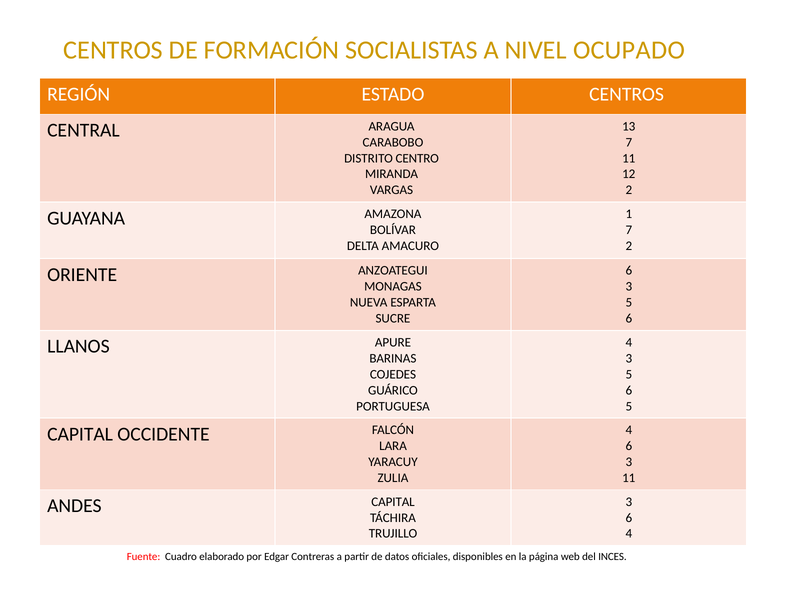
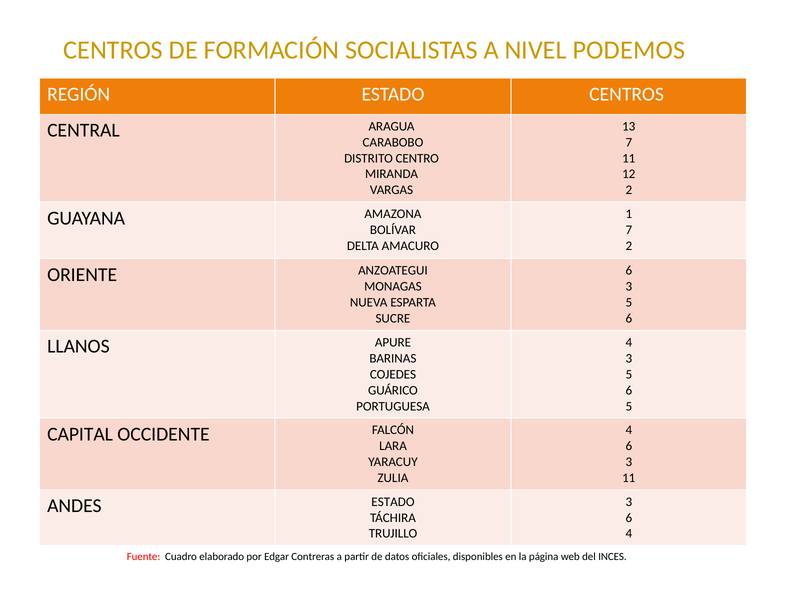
OCUPADO: OCUPADO -> PODEMOS (629, 50)
ANDES CAPITAL: CAPITAL -> ESTADO (393, 502)
